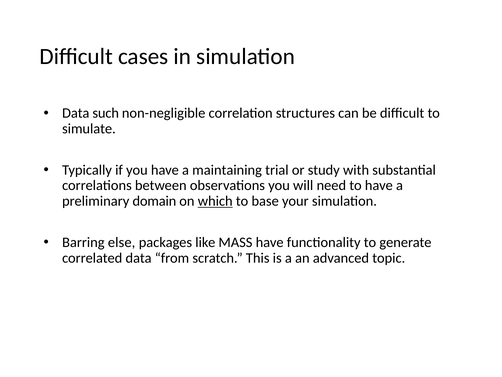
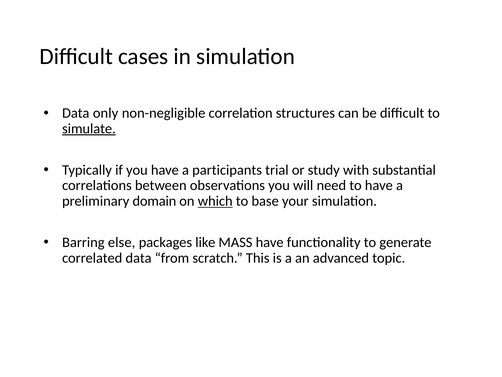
such: such -> only (106, 113)
simulate underline: none -> present (89, 129)
maintaining: maintaining -> participants (227, 170)
